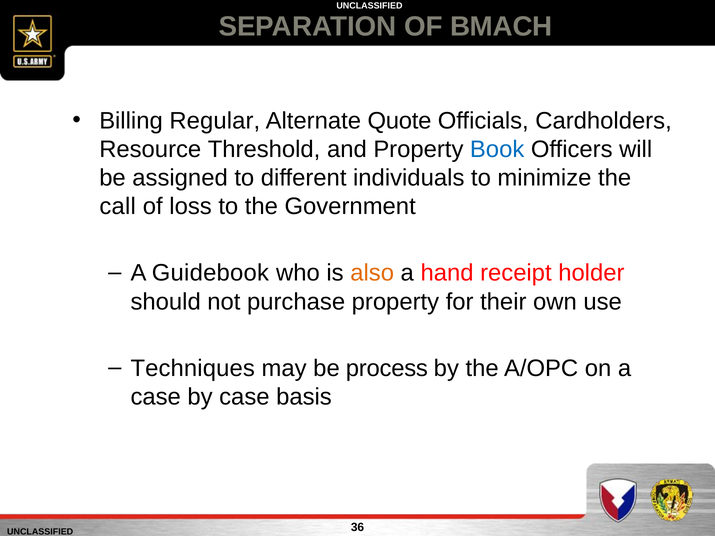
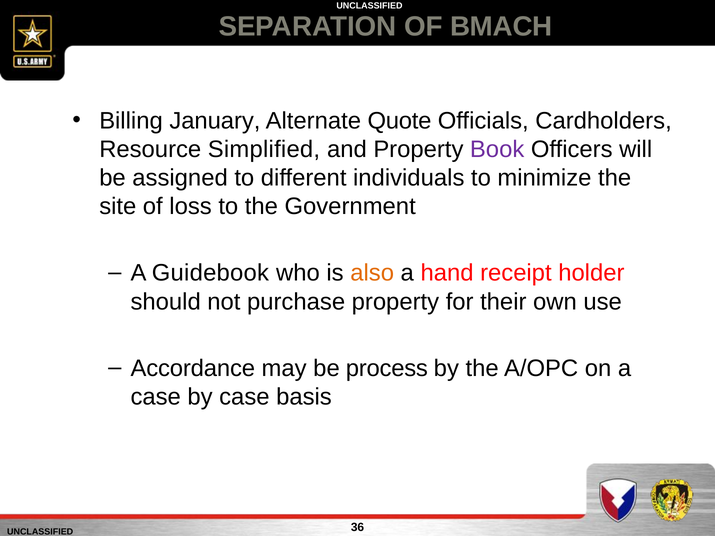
Regular: Regular -> January (215, 121)
Threshold: Threshold -> Simplified (264, 149)
Book colour: blue -> purple (497, 149)
call: call -> site (118, 207)
Techniques: Techniques -> Accordance (193, 369)
